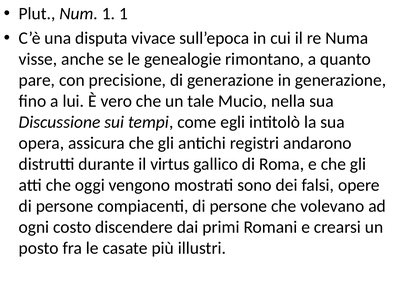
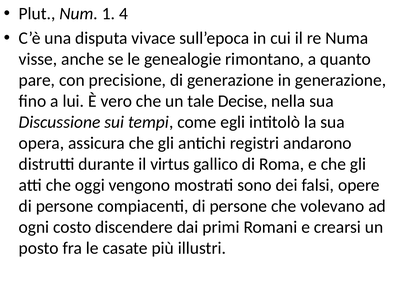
1 1: 1 -> 4 (123, 14)
Mucio: Mucio -> Decise (243, 101)
